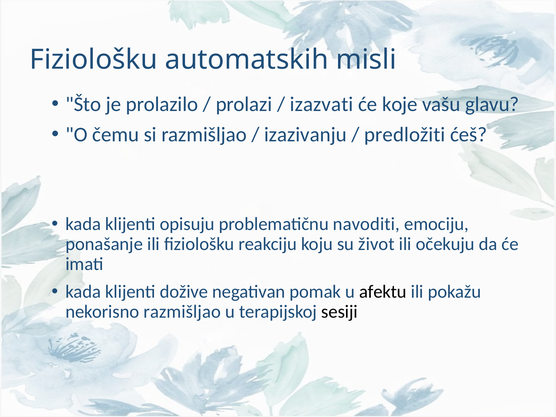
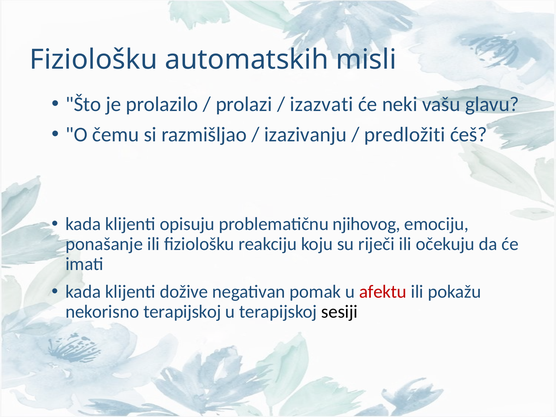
koje: koje -> neki (400, 104)
navoditi: navoditi -> njihovog (367, 224)
život: život -> riječi (376, 244)
afektu colour: black -> red (383, 292)
nekorisno razmišljao: razmišljao -> terapijskoj (182, 312)
